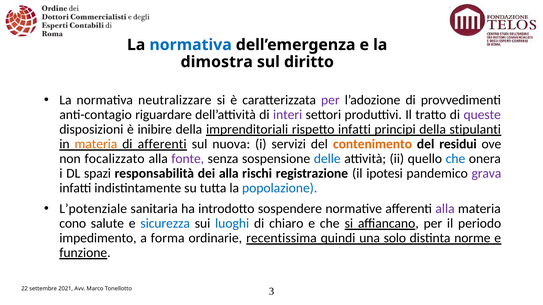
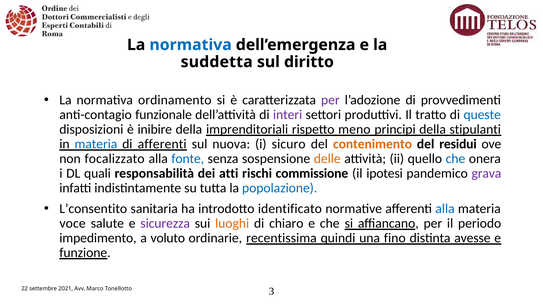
dimostra: dimostra -> suddetta (217, 62)
neutralizzare: neutralizzare -> ordinamento (175, 100)
riguardare: riguardare -> funzionale (164, 115)
queste colour: purple -> blue (482, 115)
rispetto infatti: infatti -> meno (354, 130)
materia colour: orange -> blue (96, 144)
servizi: servizi -> sicuro (289, 144)
fonte colour: purple -> blue (188, 159)
delle colour: blue -> orange (327, 159)
spazi: spazi -> quali (97, 174)
dei alla: alla -> atti (229, 174)
registrazione: registrazione -> commissione (312, 174)
L’potenziale: L’potenziale -> L’consentito (93, 209)
sospendere: sospendere -> identificato (290, 209)
alla colour: purple -> blue (445, 209)
cono: cono -> voce (73, 224)
sicurezza colour: blue -> purple (165, 224)
luoghi colour: blue -> orange (232, 224)
forma: forma -> voluto (168, 238)
solo: solo -> fino (395, 238)
norme: norme -> avesse (472, 238)
